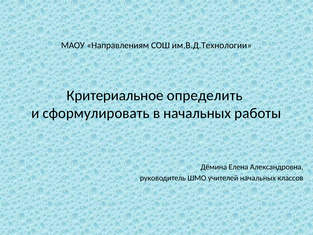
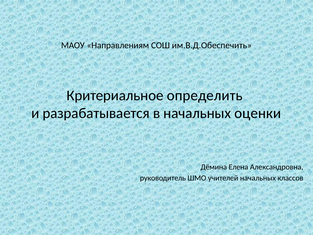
им.В.Д.Технологии: им.В.Д.Технологии -> им.В.Д.Обеспечить (212, 45)
сформулировать: сформулировать -> разрабатывается (96, 113)
работы: работы -> оценки (258, 113)
